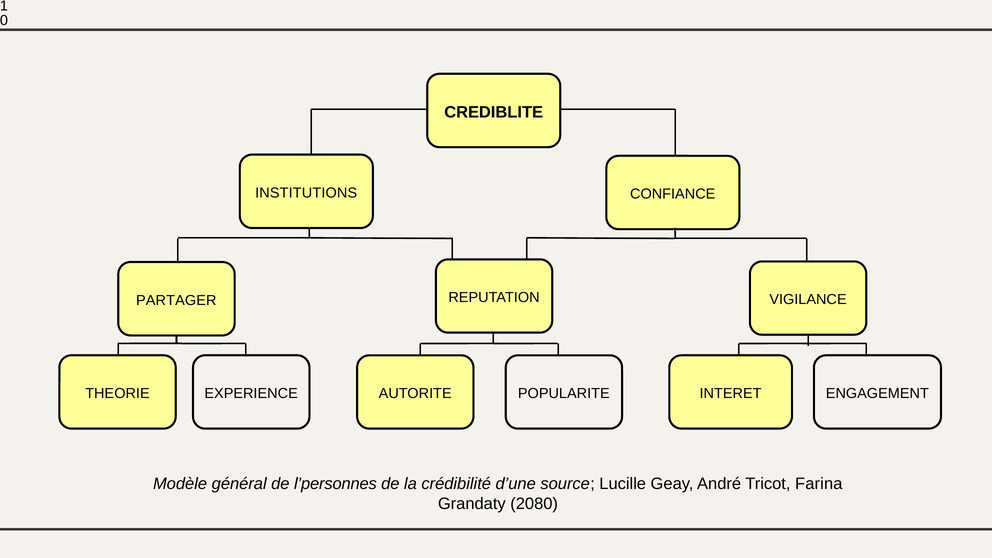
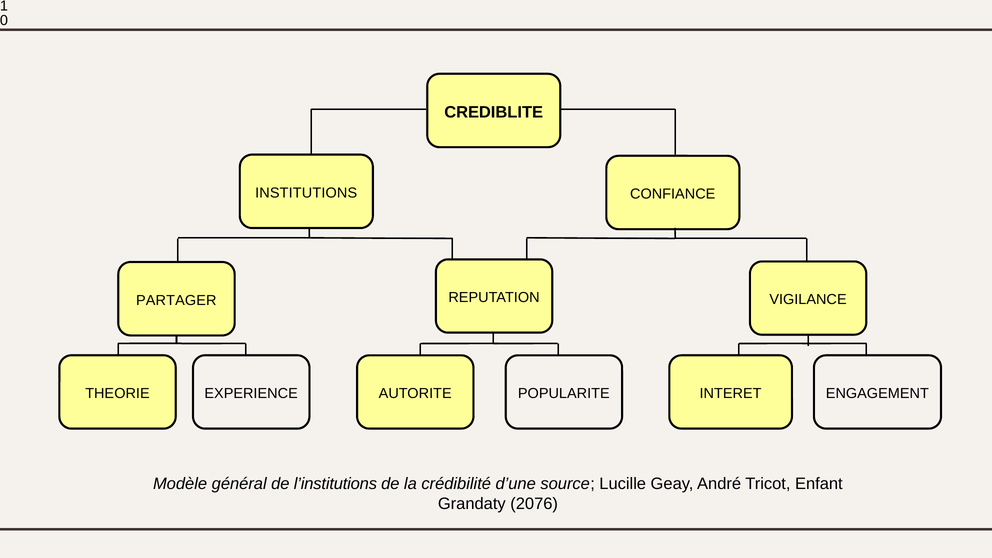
l’personnes: l’personnes -> l’institutions (335, 484)
Farina: Farina -> Enfant (819, 484)
2080: 2080 -> 2076 (534, 504)
